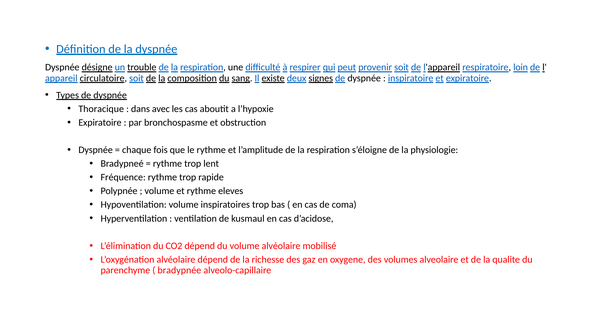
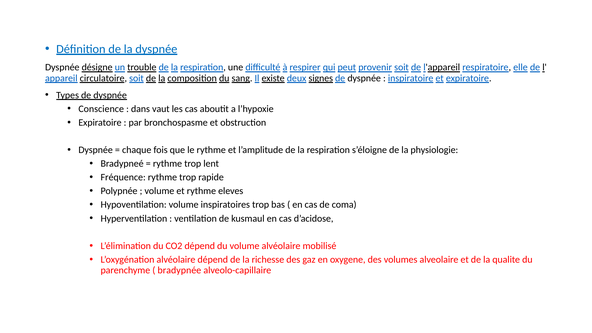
loin: loin -> elle (520, 67)
Thoracique: Thoracique -> Conscience (101, 109)
avec: avec -> vaut (161, 109)
